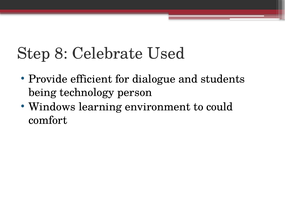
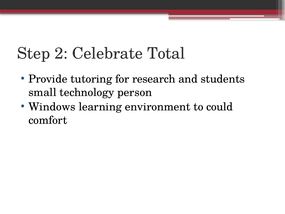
8: 8 -> 2 (61, 53)
Used: Used -> Total (166, 53)
efficient: efficient -> tutoring (91, 79)
dialogue: dialogue -> research (154, 79)
being: being -> small (43, 92)
